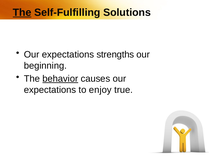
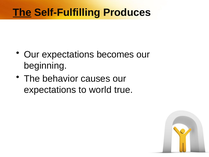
Solutions: Solutions -> Produces (127, 12)
strengths: strengths -> becomes (115, 54)
behavior underline: present -> none (60, 79)
enjoy: enjoy -> world (100, 90)
